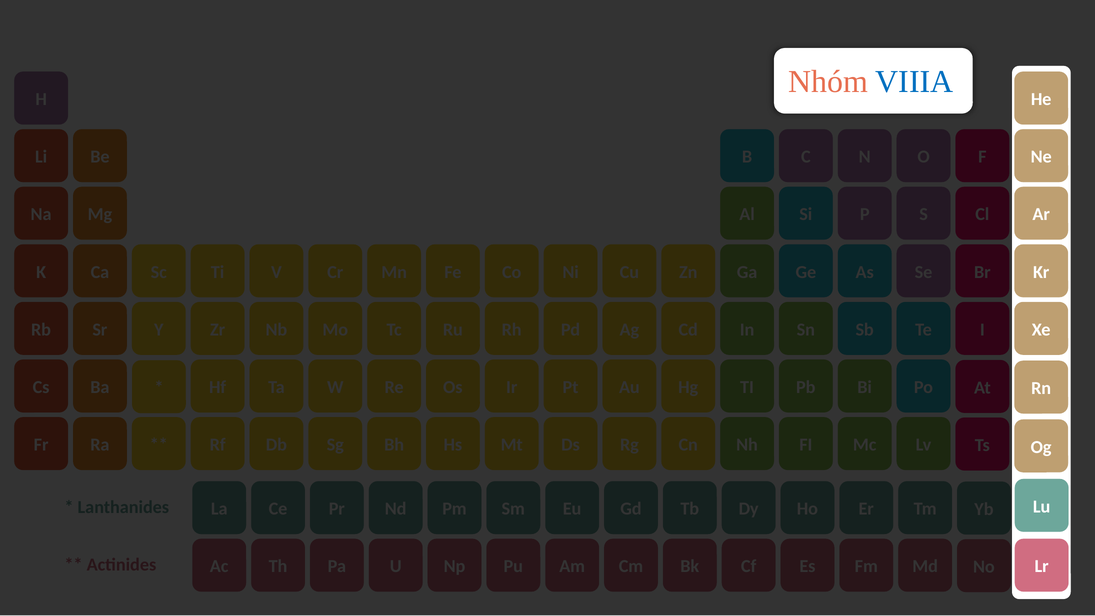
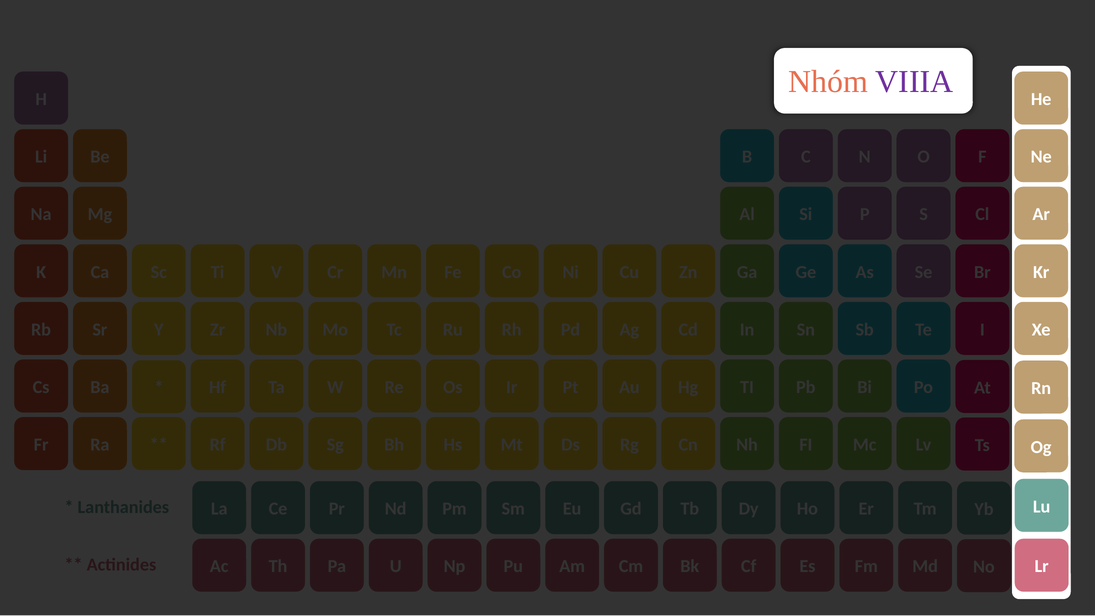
VIIIA colour: blue -> purple (914, 82)
